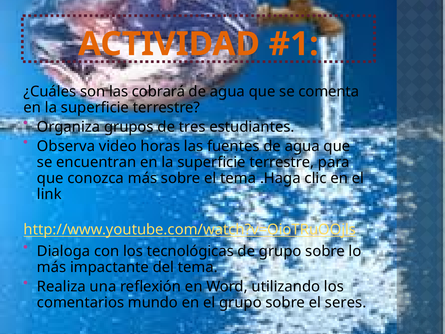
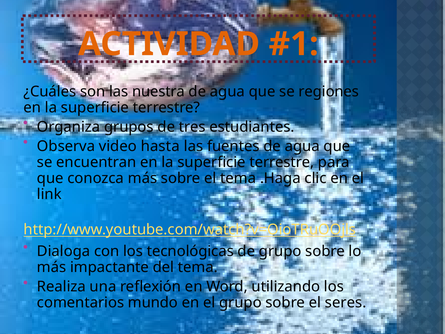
cobrará: cobrará -> nuestra (159, 91)
comenta: comenta -> regiones (329, 91)
horas: horas -> hasta (160, 146)
